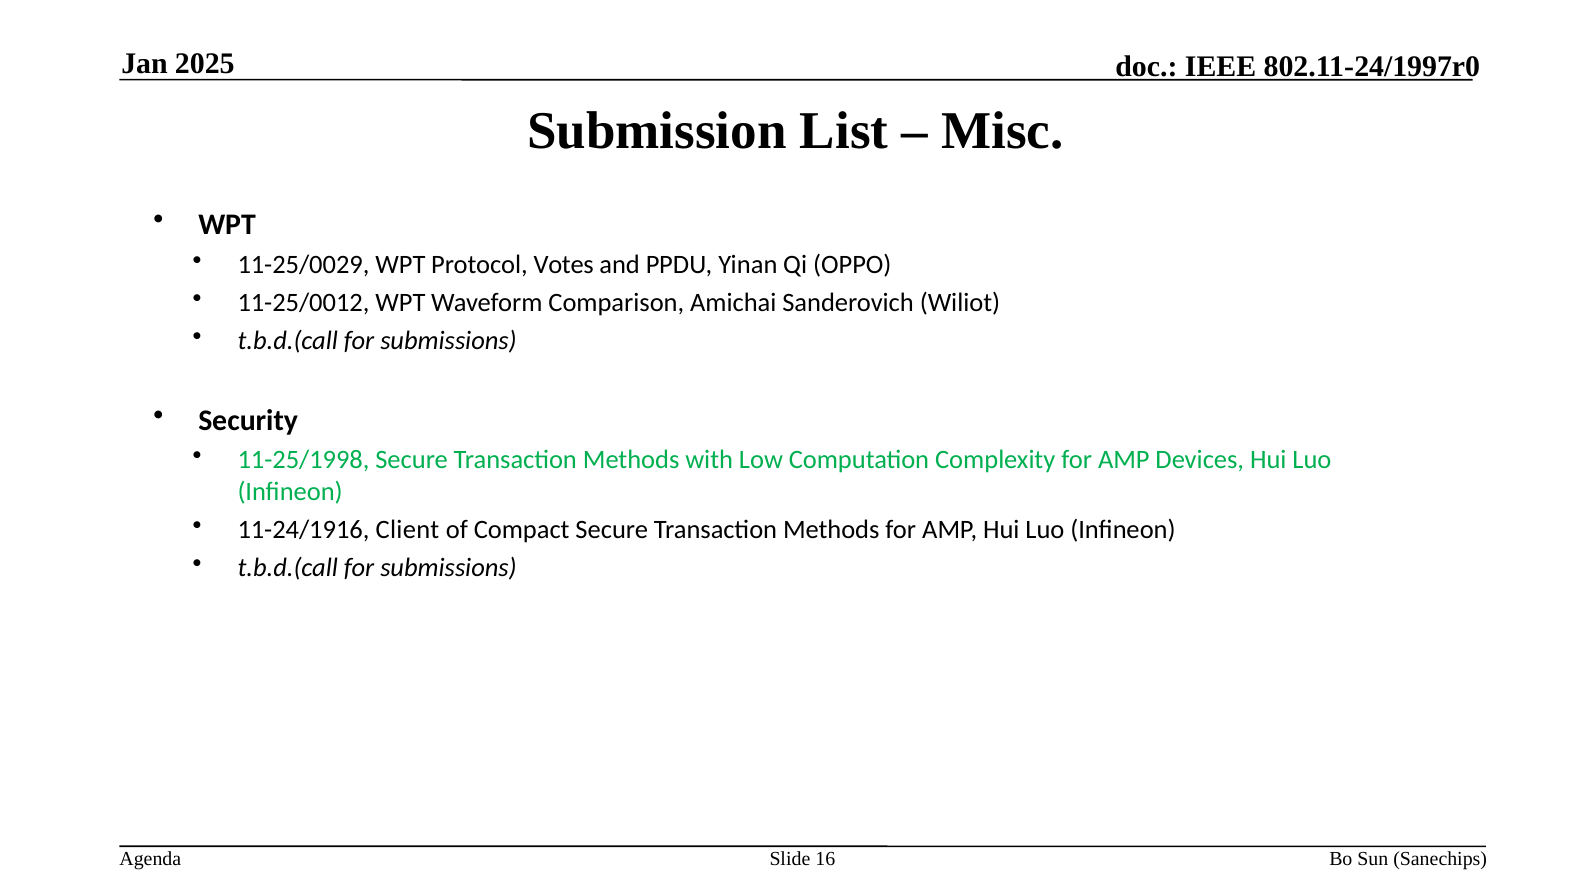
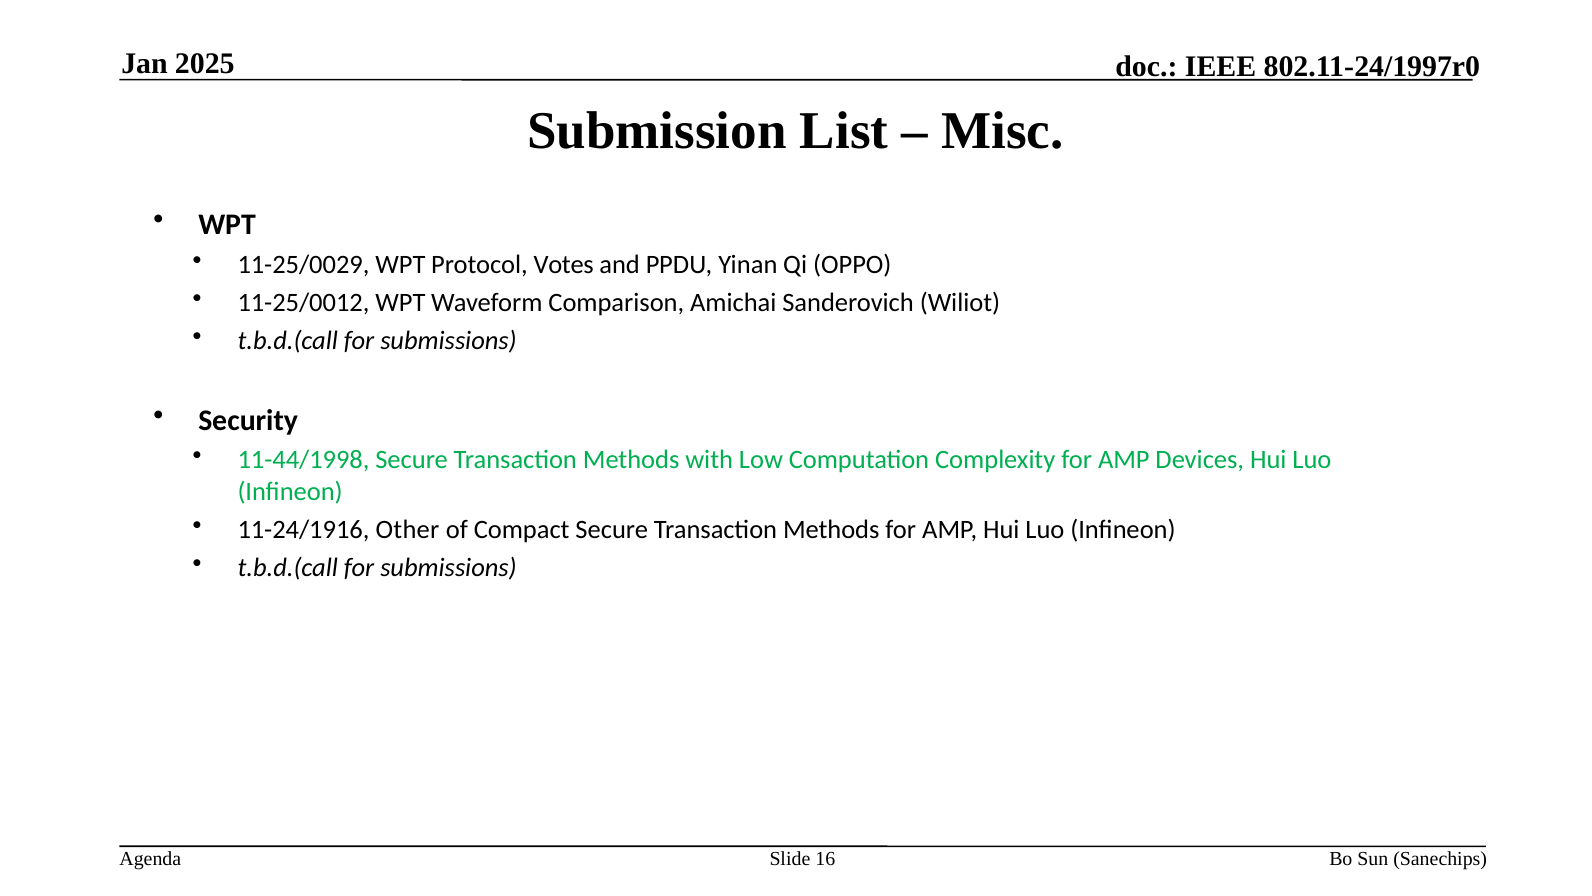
11-25/1998: 11-25/1998 -> 11-44/1998 (303, 460)
Client: Client -> Other (408, 530)
